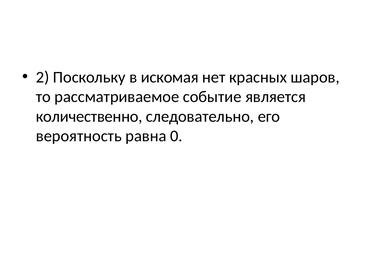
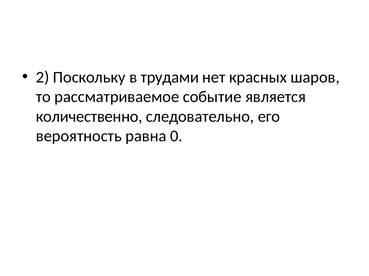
искомая: искомая -> трудами (170, 77)
